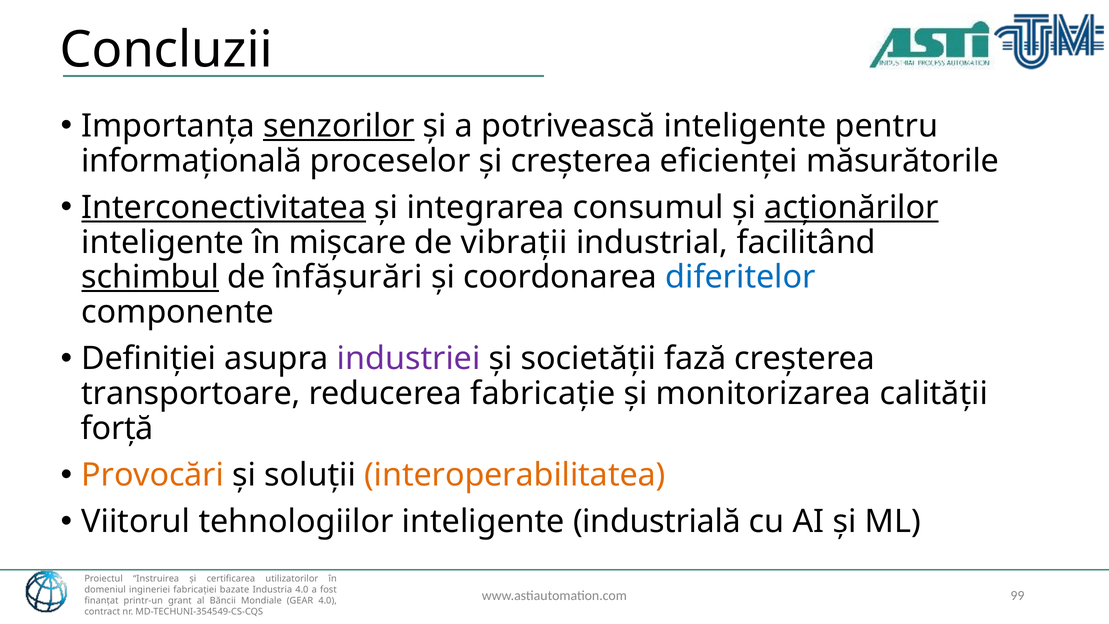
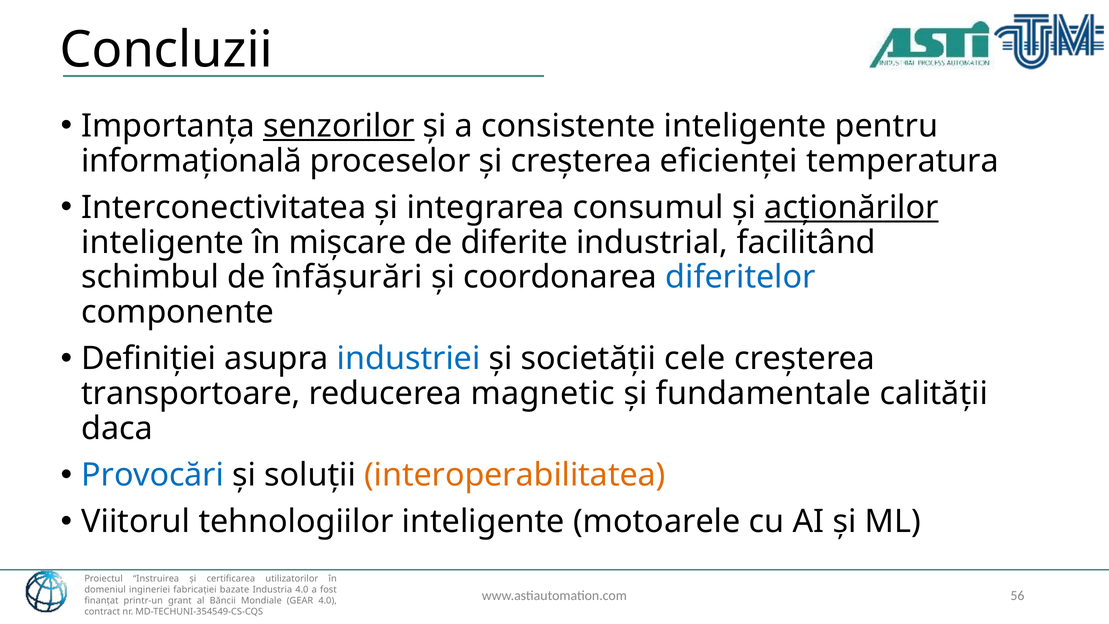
potrivească: potrivească -> consistente (568, 126)
măsurătorile: măsurătorile -> temperatura (902, 161)
Interconectivitatea underline: present -> none (224, 207)
vibrații: vibrații -> diferite (514, 242)
schimbul underline: present -> none (150, 277)
industriei colour: purple -> blue (409, 359)
fază: fază -> cele (695, 359)
fabricație: fabricație -> magnetic (543, 394)
monitorizarea: monitorizarea -> fundamentale (764, 394)
forță: forță -> daca (117, 429)
Provocări colour: orange -> blue (153, 475)
industrială: industrială -> motoarele (657, 522)
99: 99 -> 56 (1017, 596)
